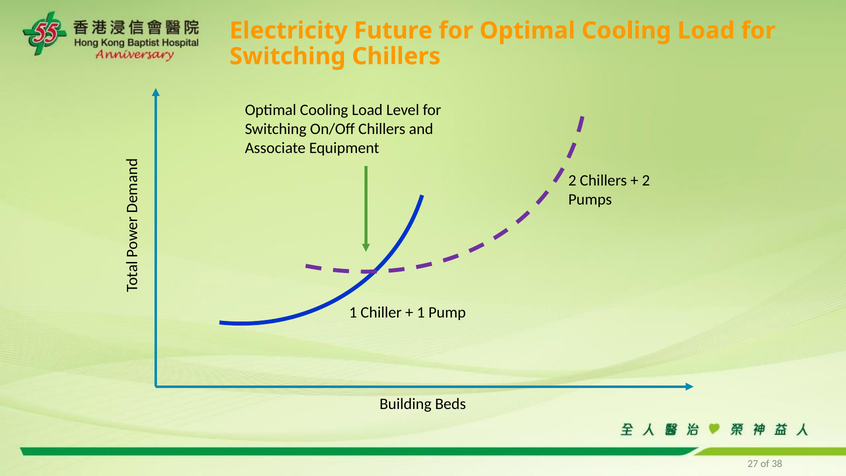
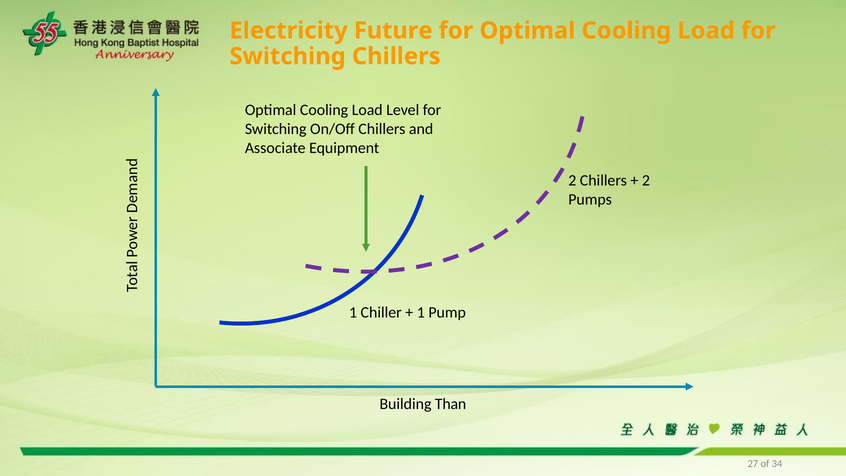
Beds: Beds -> Than (451, 404)
38: 38 -> 34 (777, 464)
